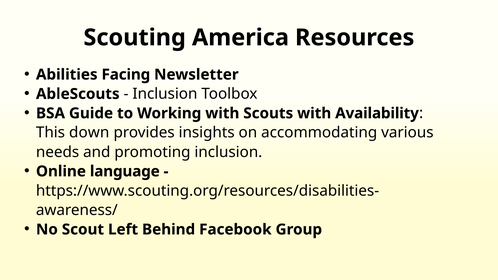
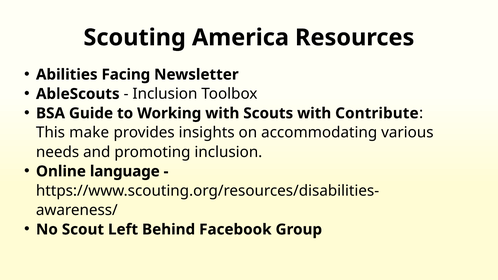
Availability: Availability -> Contribute (377, 113)
down: down -> make (89, 133)
